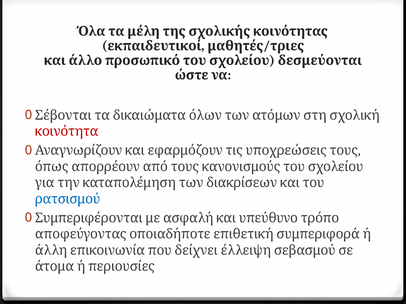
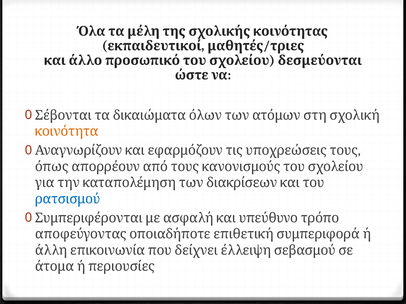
κοινότητα colour: red -> orange (67, 132)
